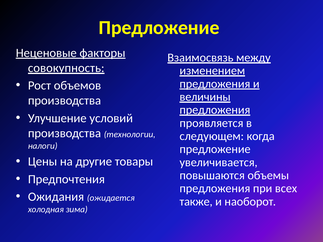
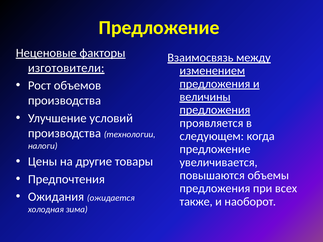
совокупность: совокупность -> изготовители (66, 68)
